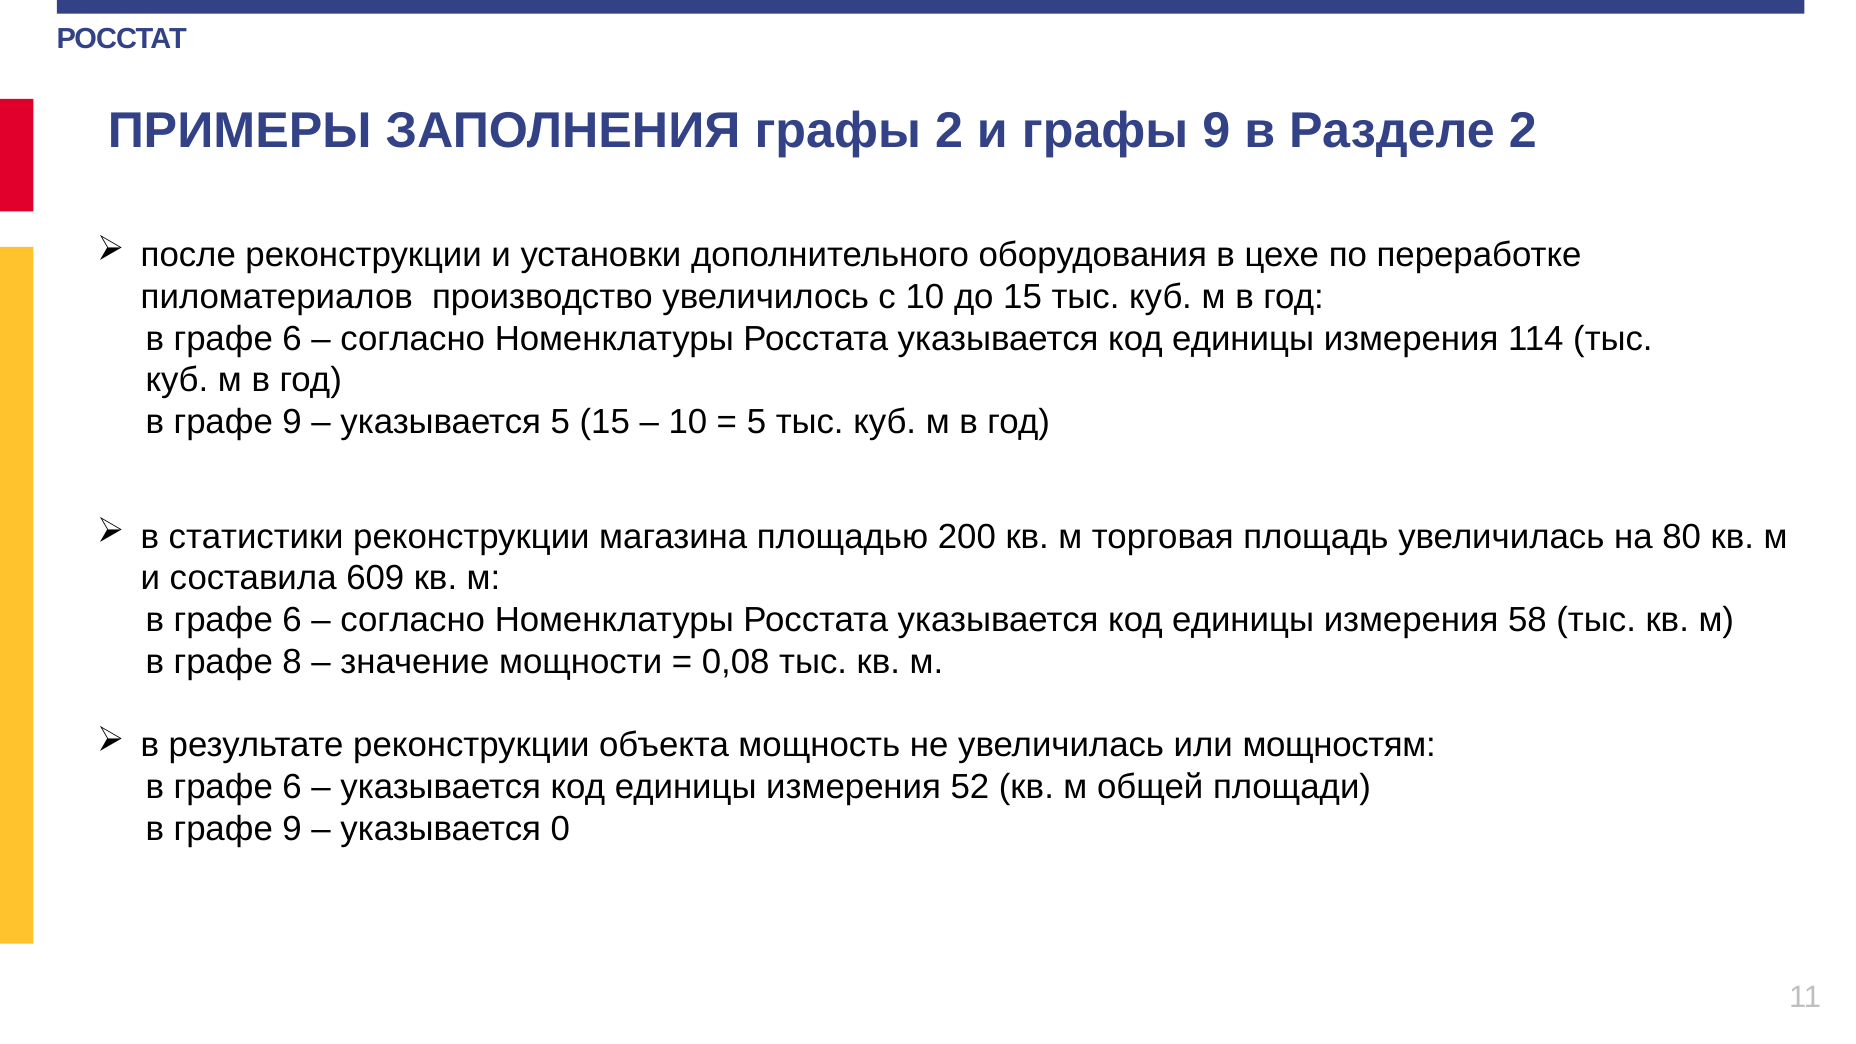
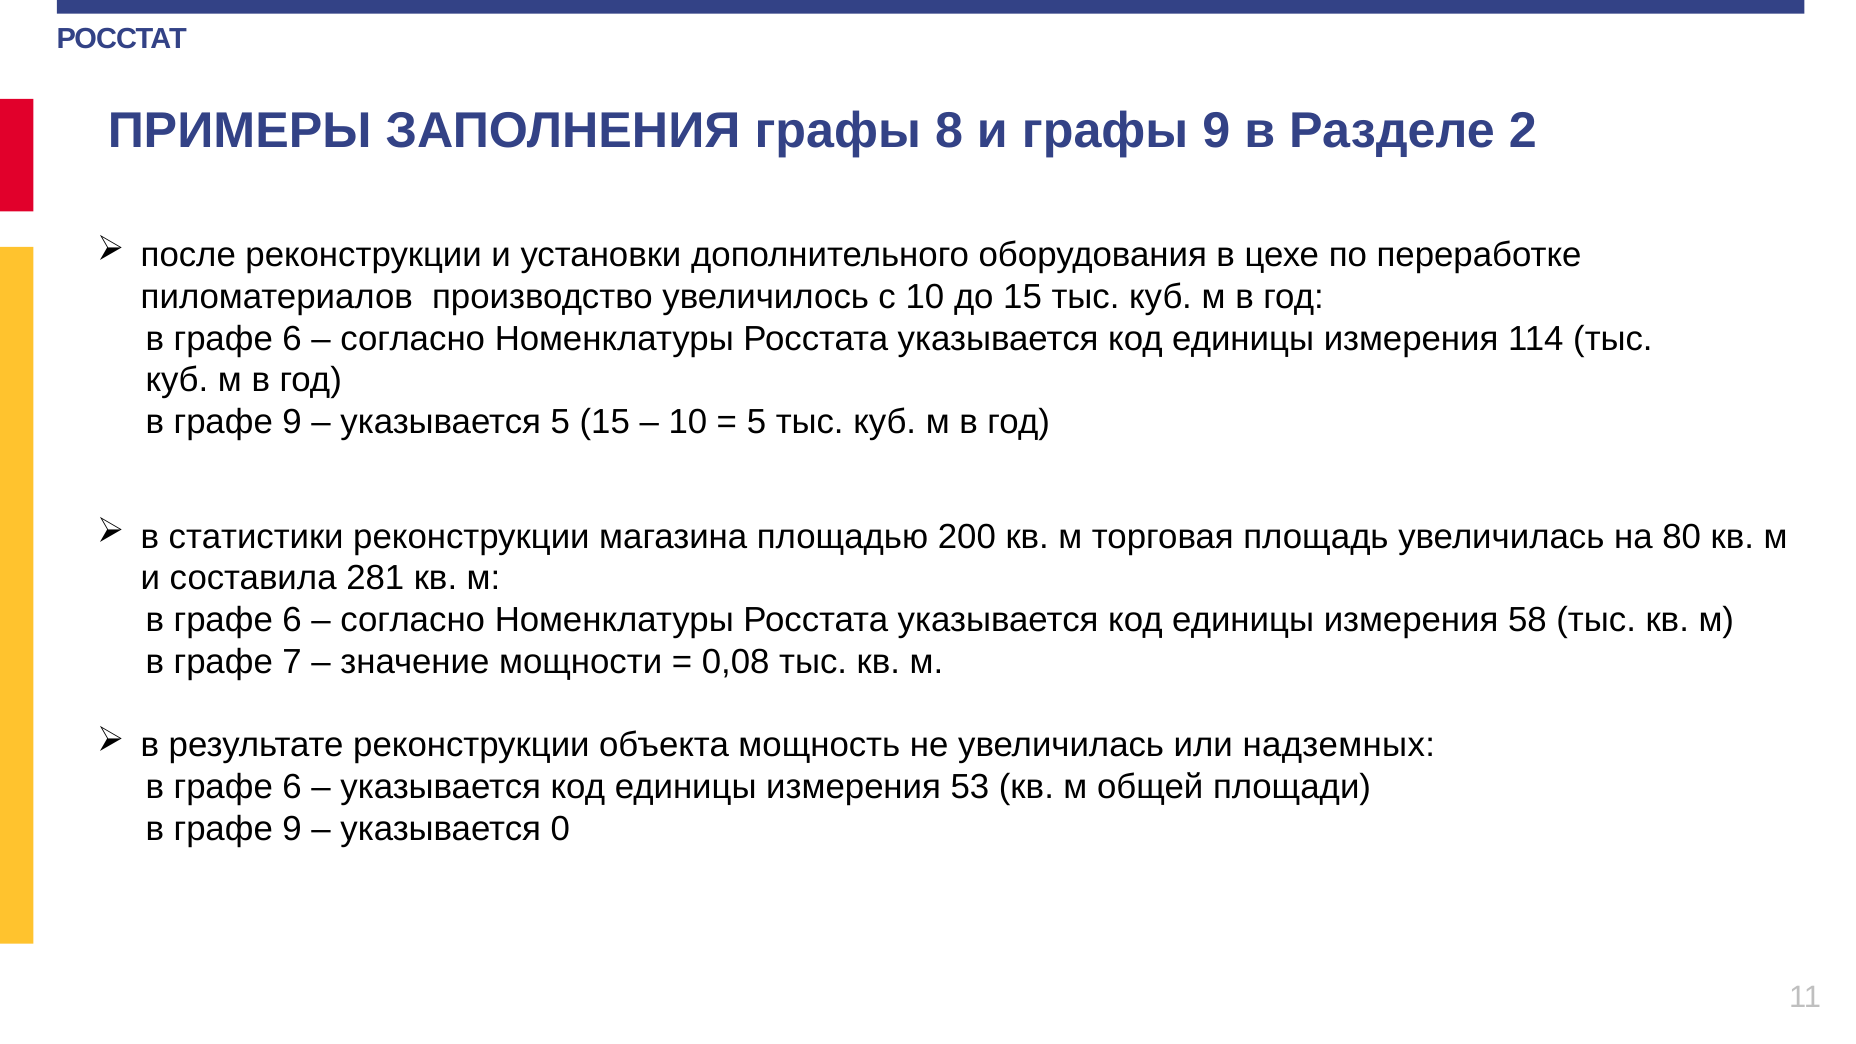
графы 2: 2 -> 8 (949, 131)
609: 609 -> 281 (375, 578)
8: 8 -> 7 (292, 662)
мощностям: мощностям -> надземных (1339, 745)
52: 52 -> 53 (970, 787)
